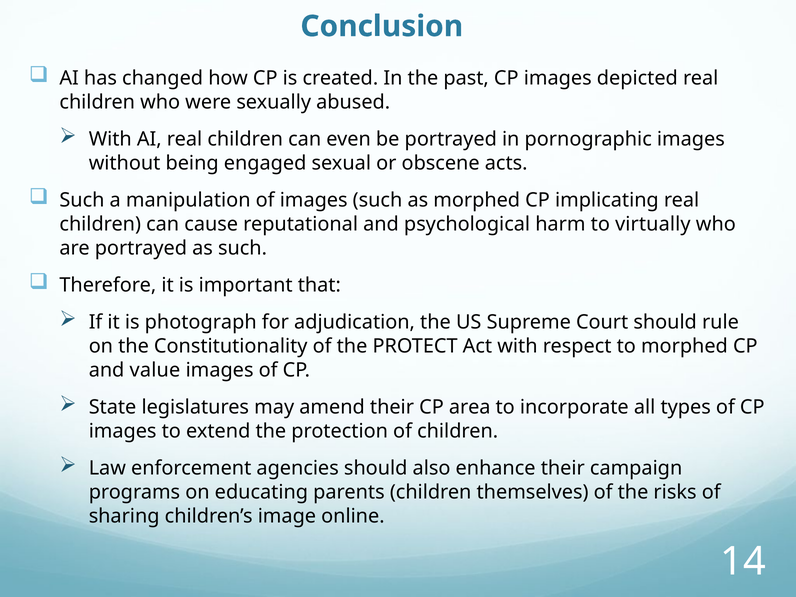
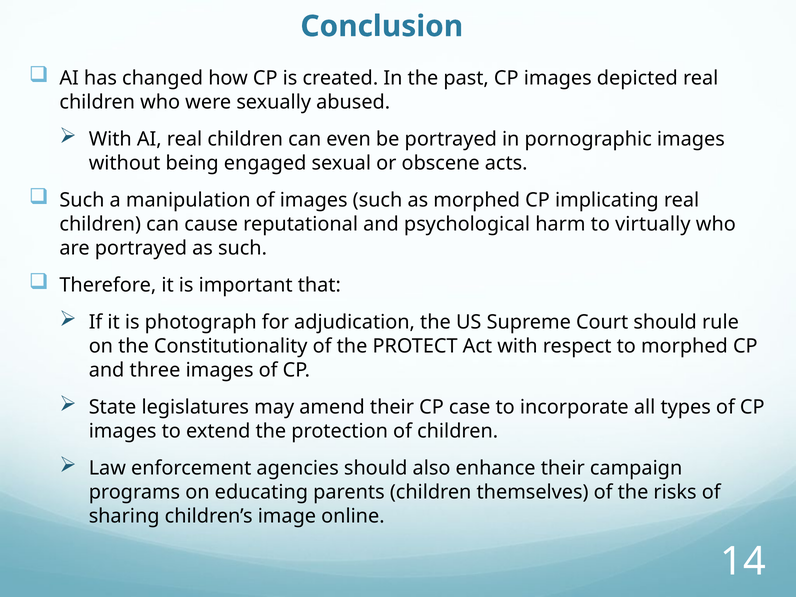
value: value -> three (155, 370)
area: area -> case (470, 407)
